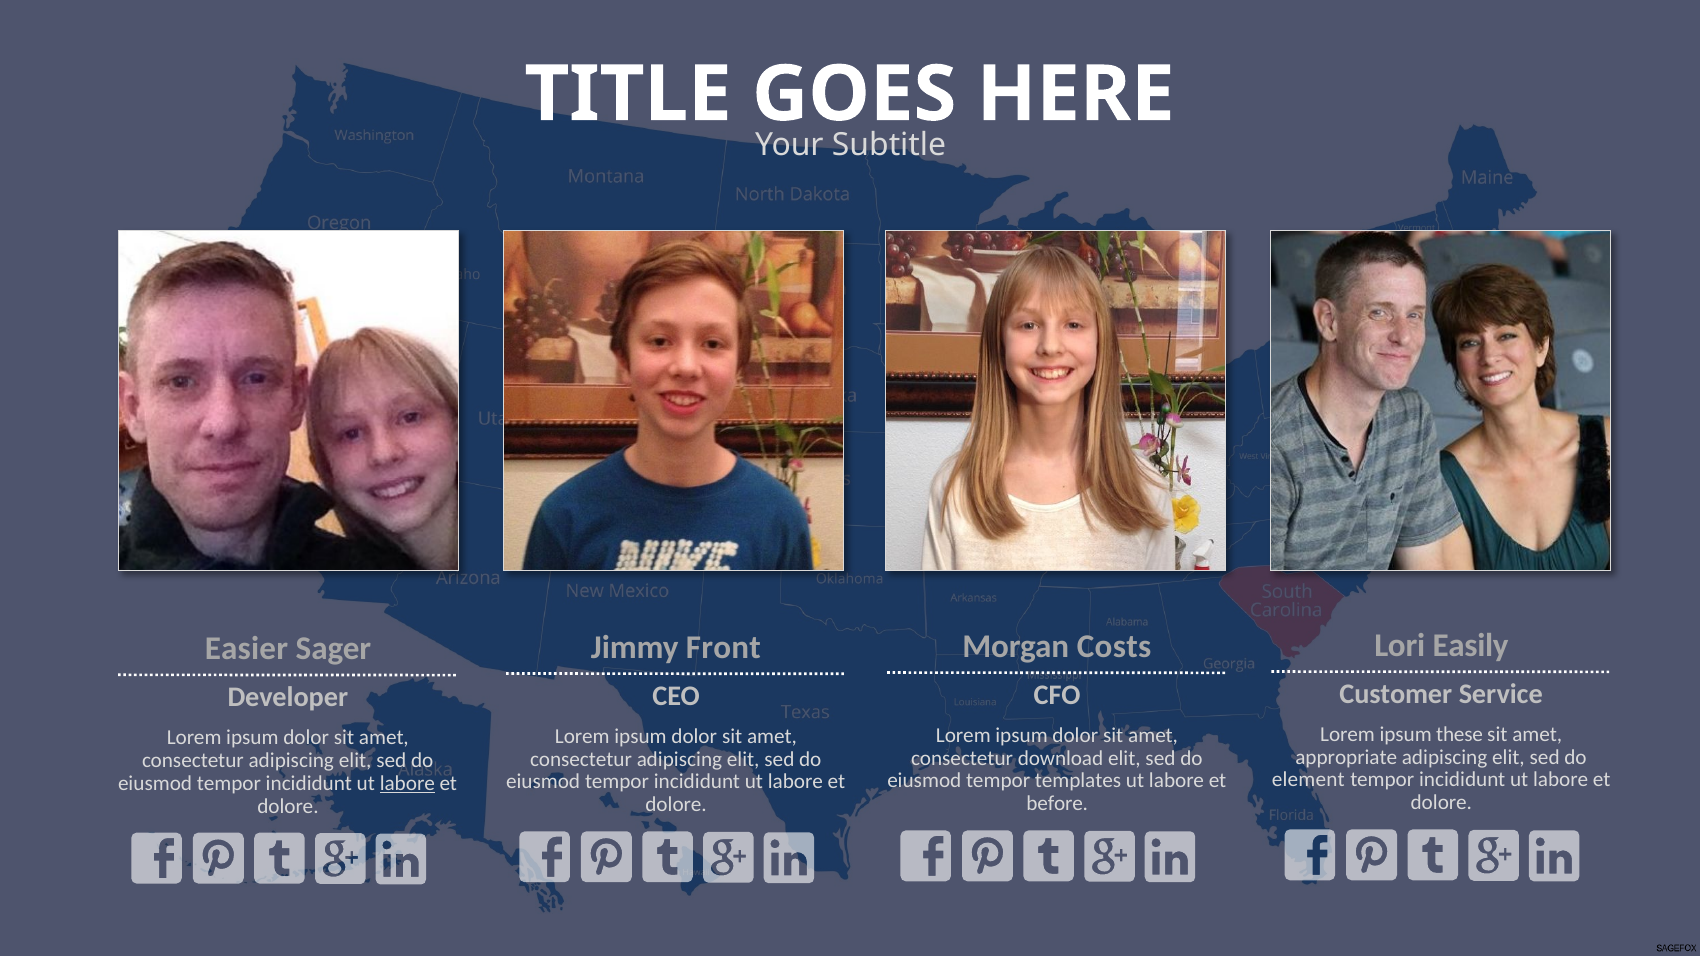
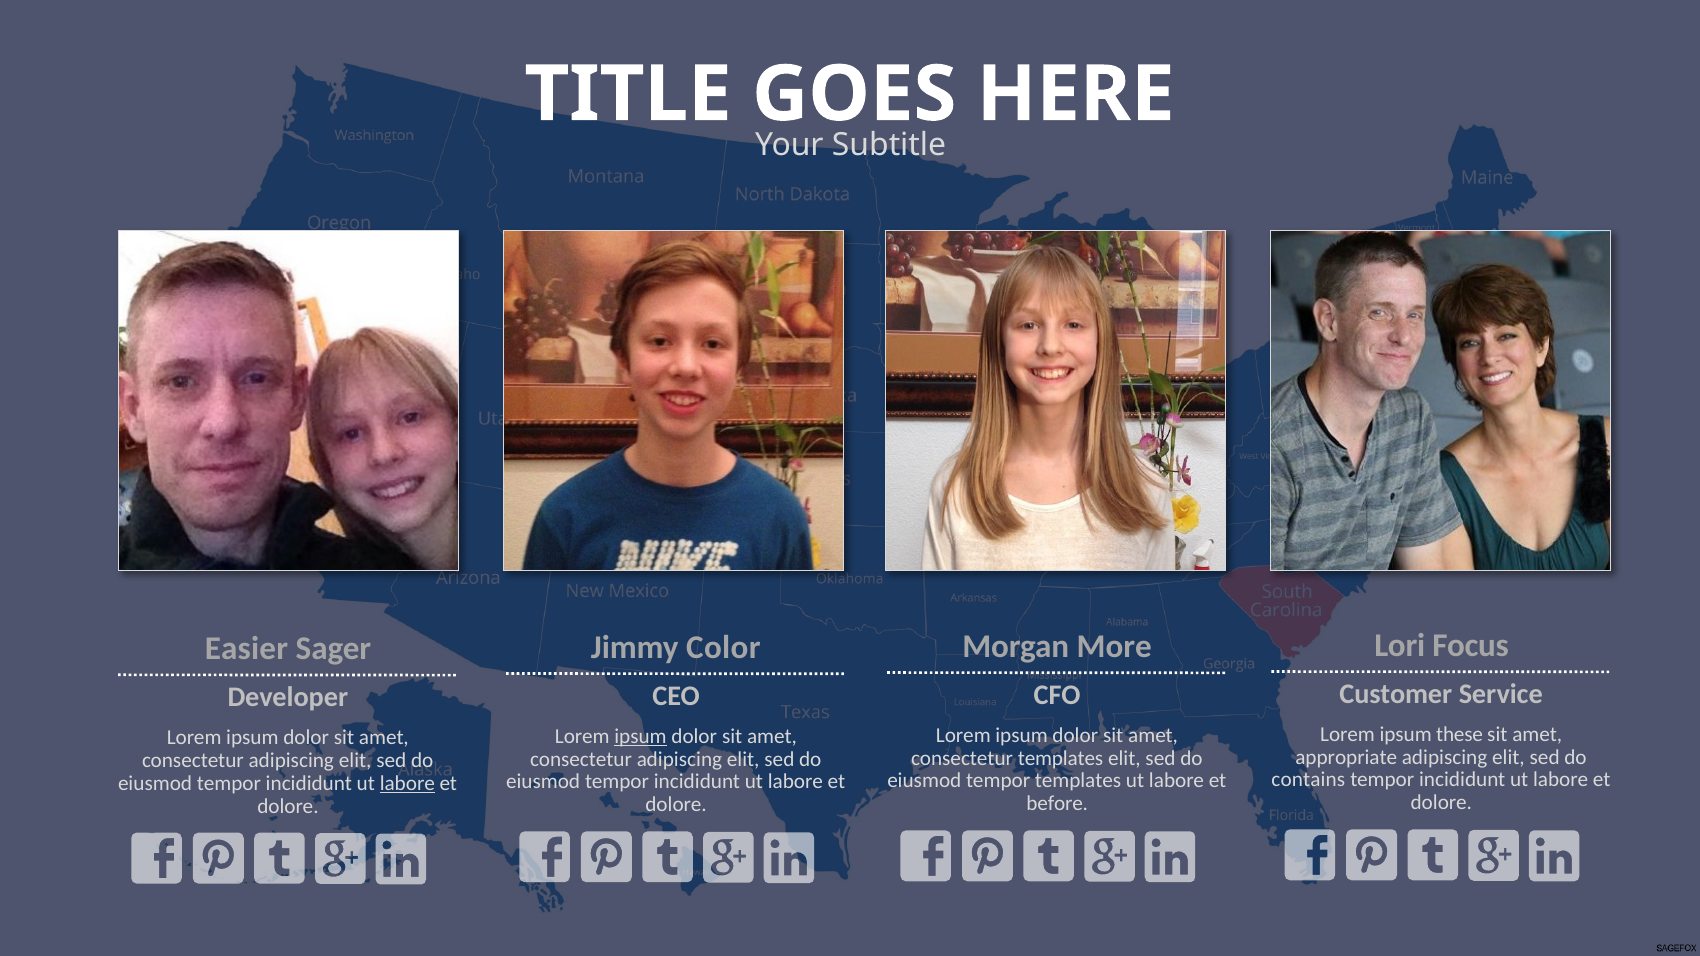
Easily: Easily -> Focus (1471, 645)
Costs: Costs -> More (1114, 646)
Front: Front -> Color (723, 647)
ipsum underline: none -> present (640, 736)
consectetur download: download -> templates (1061, 758)
element: element -> contains (1308, 780)
